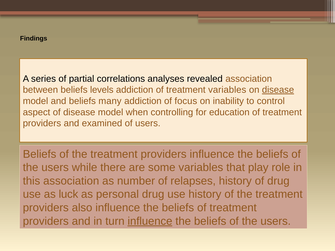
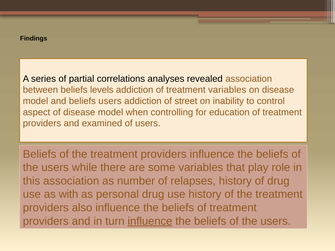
disease underline: present -> none (278, 90)
beliefs many: many -> users (110, 101)
focus: focus -> street (186, 101)
luck: luck -> with (68, 194)
